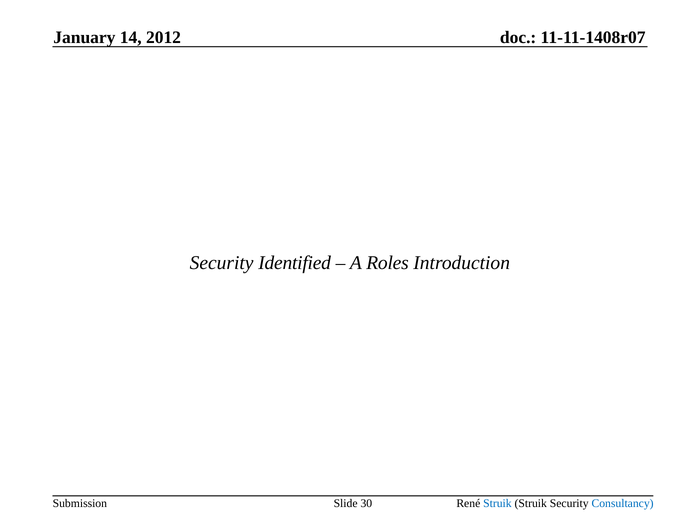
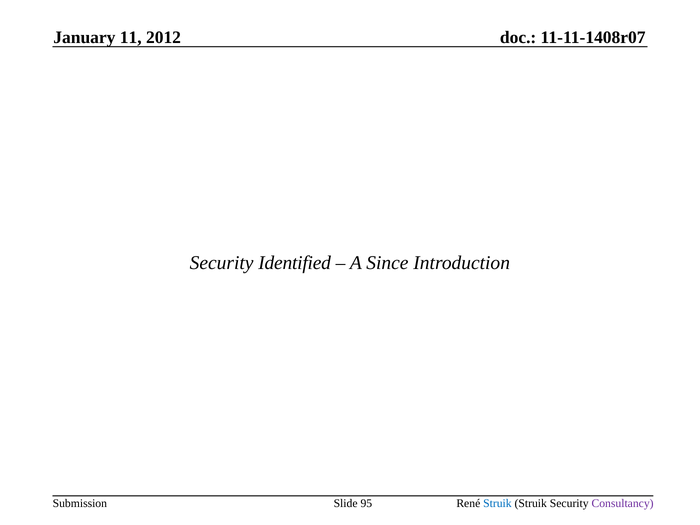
14: 14 -> 11 (131, 37)
Roles: Roles -> Since (387, 263)
30: 30 -> 95 (366, 504)
Consultancy colour: blue -> purple (623, 504)
